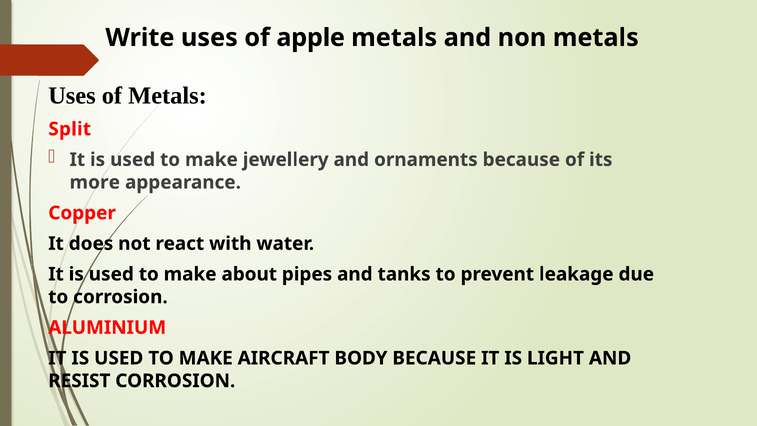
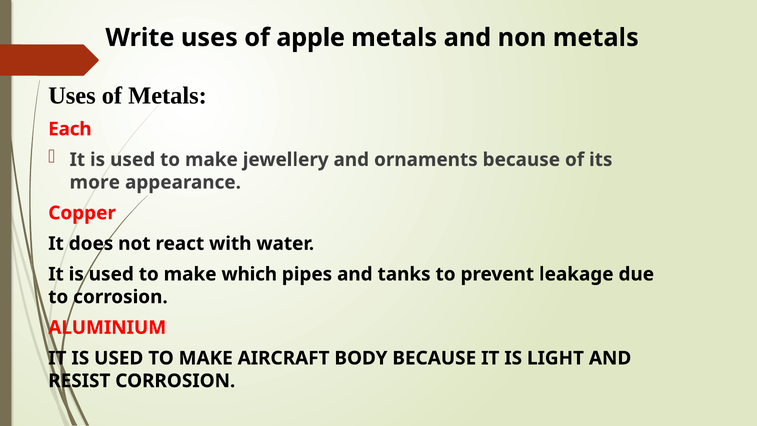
Split: Split -> Each (70, 129)
about: about -> which (249, 274)
